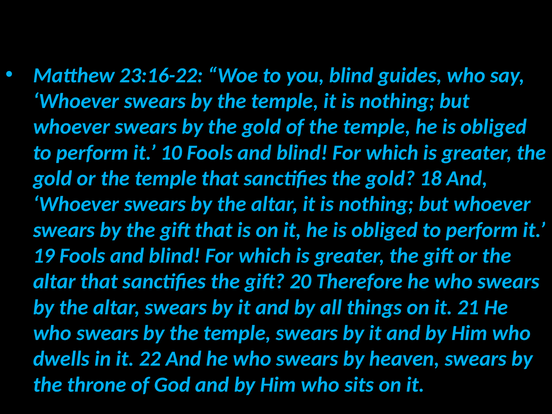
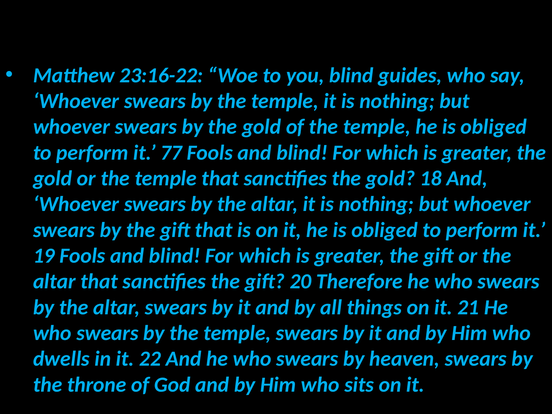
10: 10 -> 77 (171, 153)
